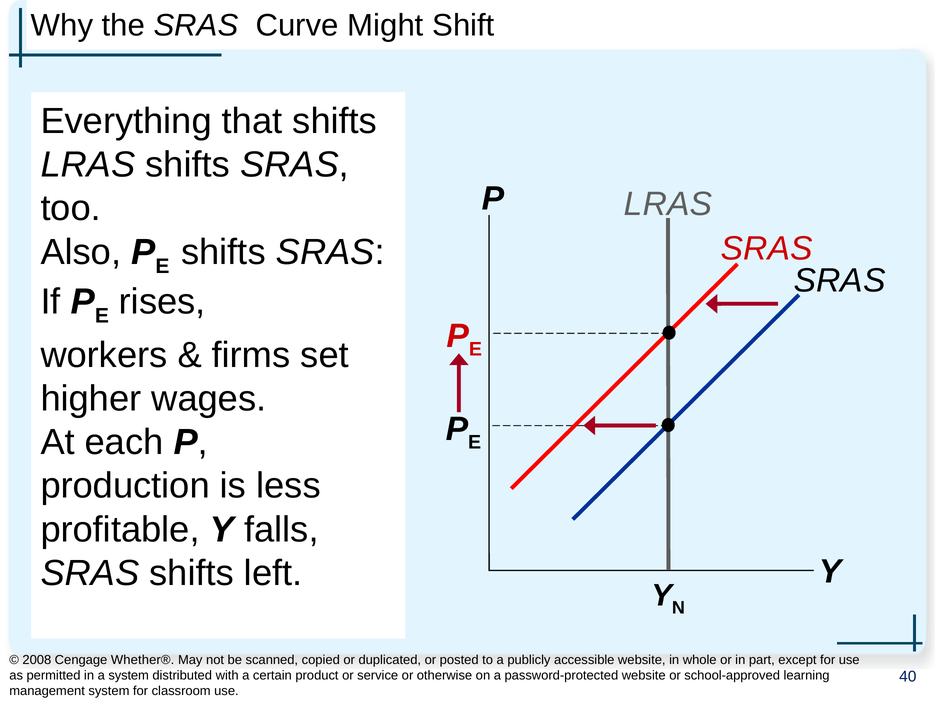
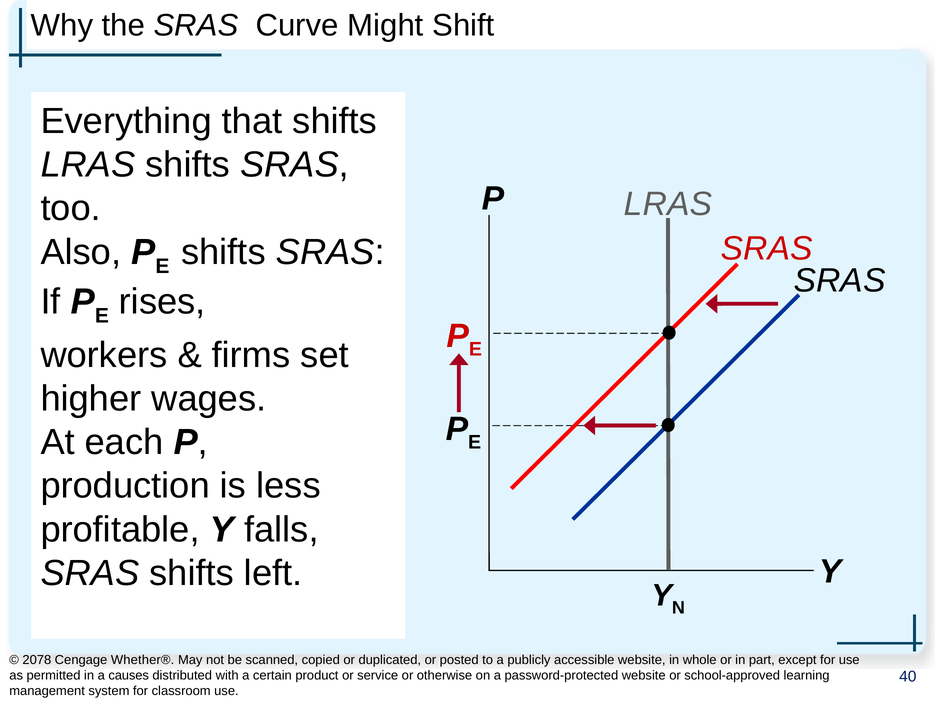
2008: 2008 -> 2078 (37, 660)
a system: system -> causes (129, 676)
